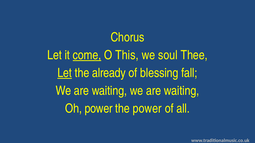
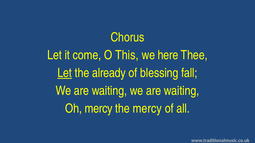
come underline: present -> none (87, 55)
soul: soul -> here (168, 55)
Oh power: power -> mercy (99, 109)
the power: power -> mercy (147, 109)
